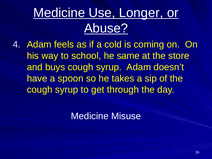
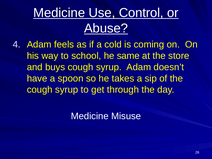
Longer: Longer -> Control (141, 13)
